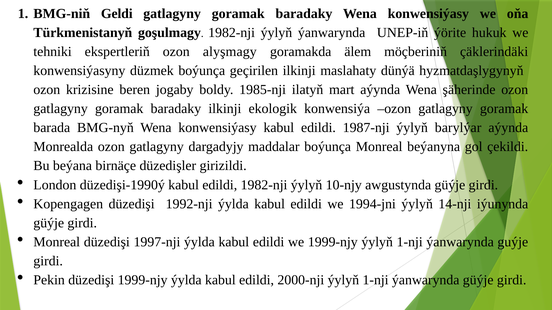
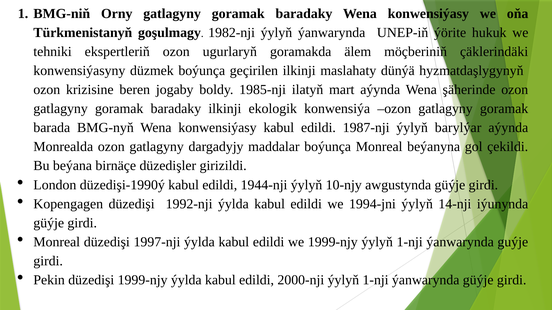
Geldi: Geldi -> Orny (117, 14)
alyşmagy: alyşmagy -> ugurlaryň (230, 52)
edildi 1982-nji: 1982-nji -> 1944-nji (264, 185)
